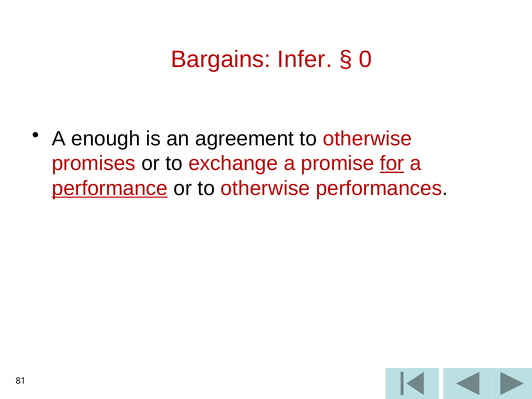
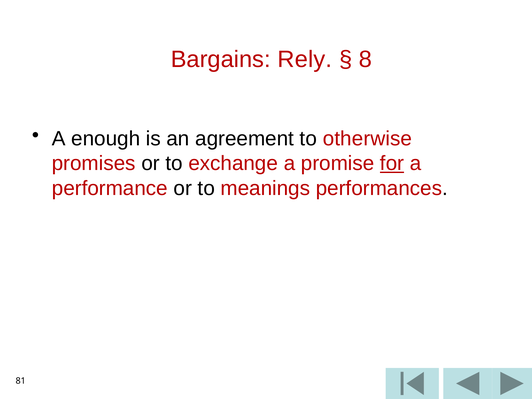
Infer: Infer -> Rely (305, 59)
0: 0 -> 8 (365, 59)
performance underline: present -> none (110, 188)
or to otherwise: otherwise -> meanings (265, 188)
